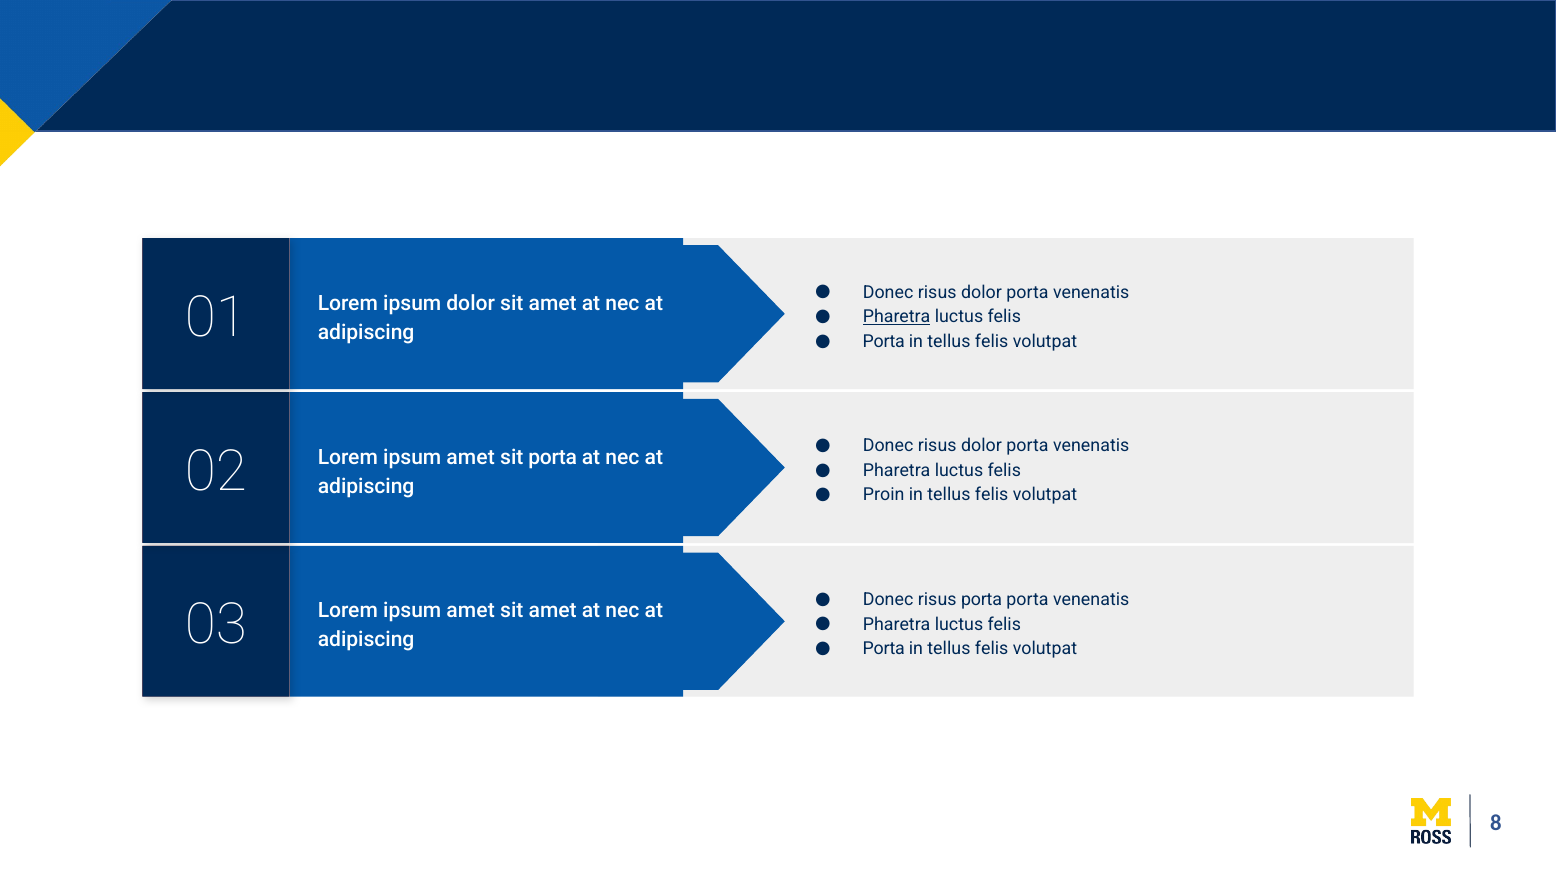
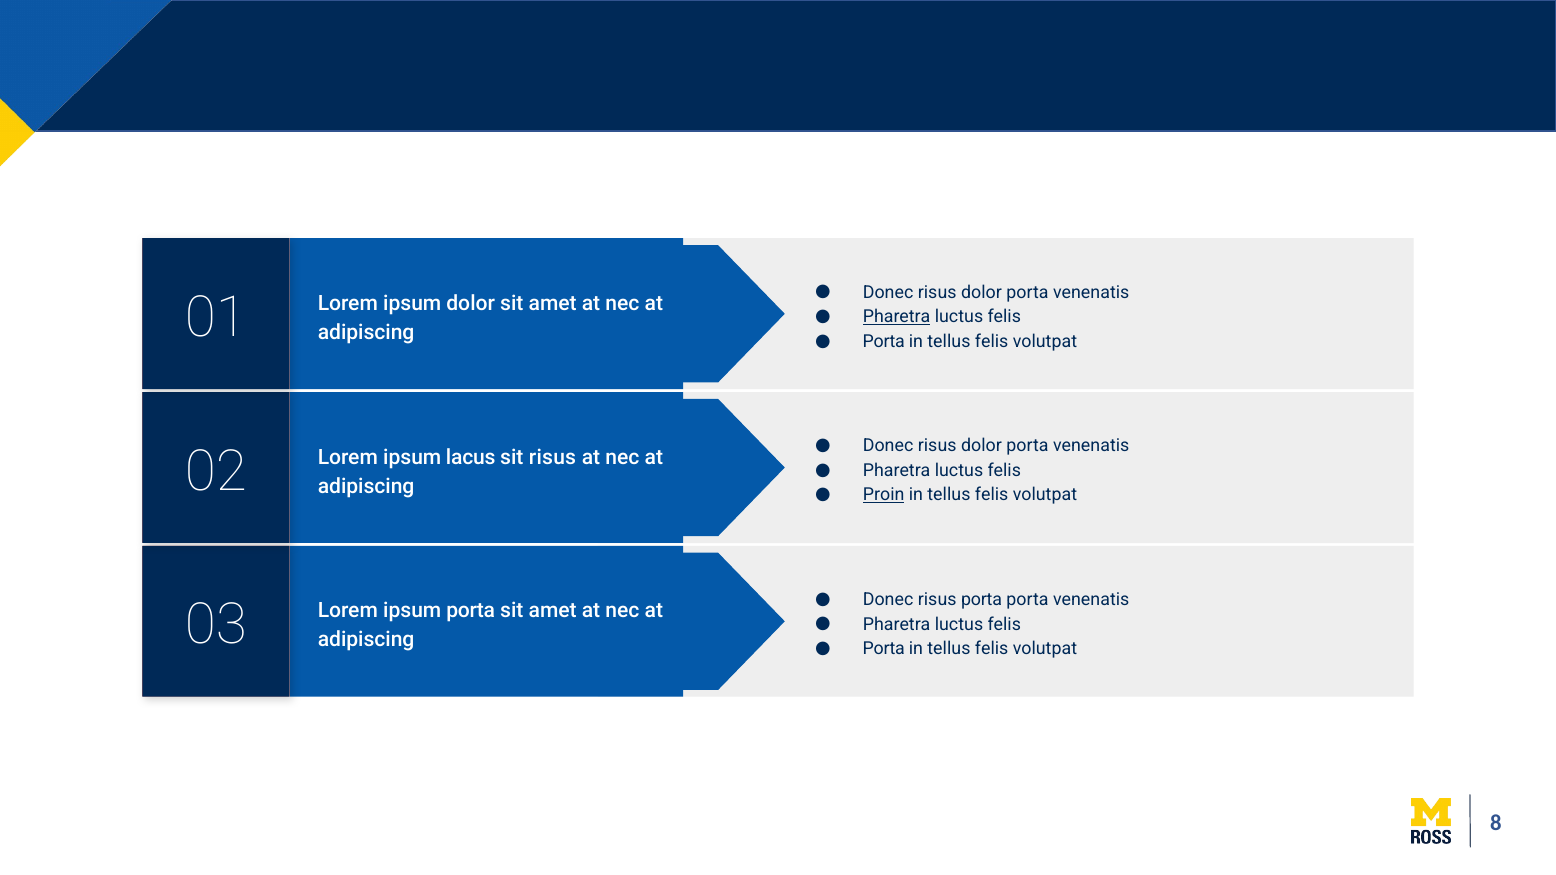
amet: amet -> lacus (471, 457)
sit porta: porta -> risus (553, 457)
Proin underline: none -> present (884, 495)
amet: amet -> porta (471, 611)
